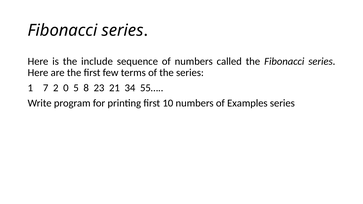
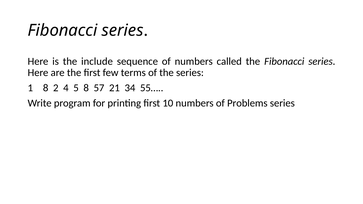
1 7: 7 -> 8 (46, 88)
0: 0 -> 4 (66, 88)
23: 23 -> 57 (99, 88)
Examples: Examples -> Problems (247, 103)
